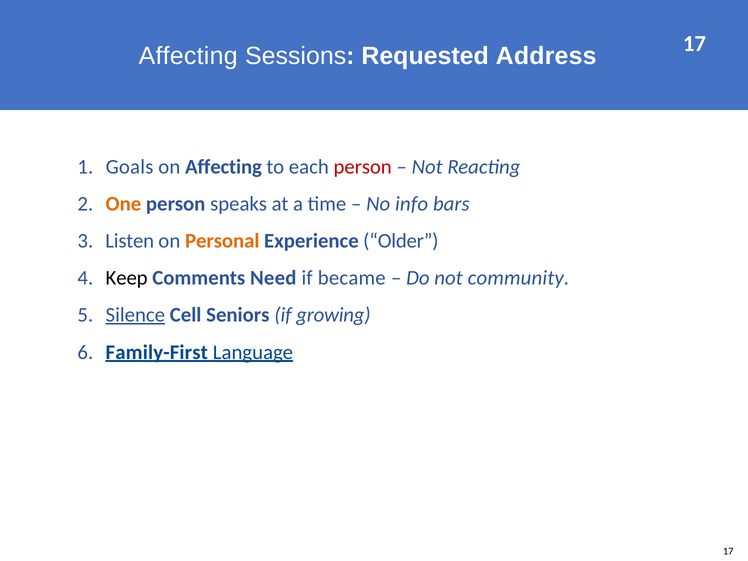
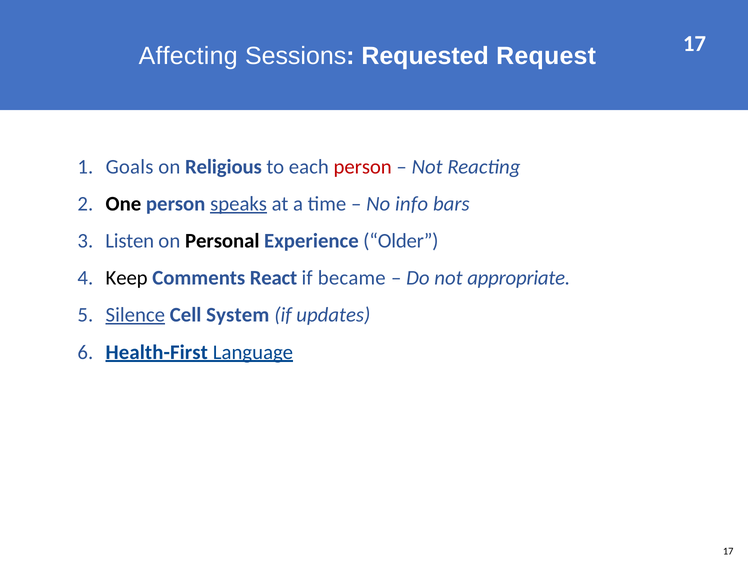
Address: Address -> Request (546, 56)
on Affecting: Affecting -> Religious (223, 167)
One colour: orange -> black (123, 204)
speaks underline: none -> present (239, 204)
Personal colour: orange -> black (222, 241)
Need: Need -> React (273, 278)
community: community -> appropriate (519, 278)
Seniors: Seniors -> System (238, 315)
growing: growing -> updates (333, 315)
Family-First: Family-First -> Health-First (157, 352)
